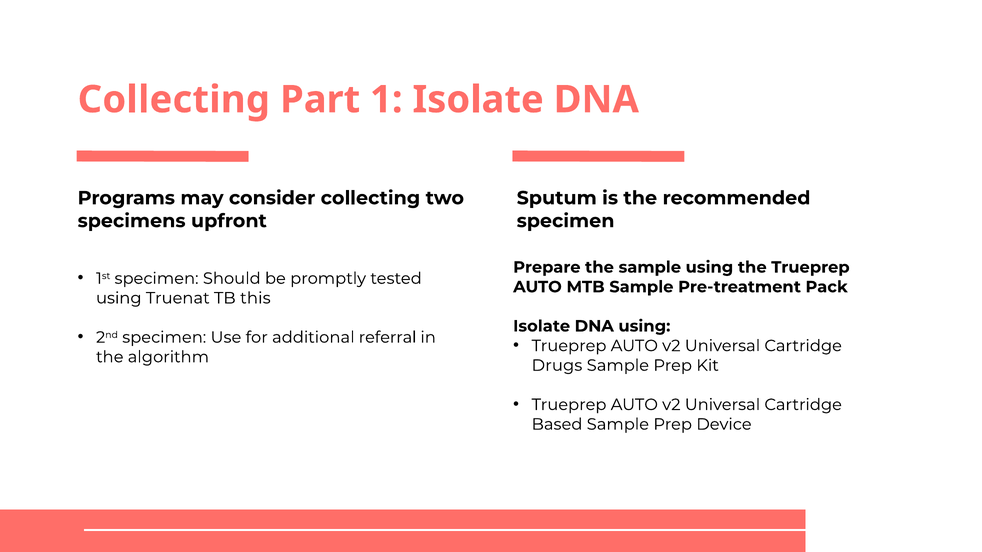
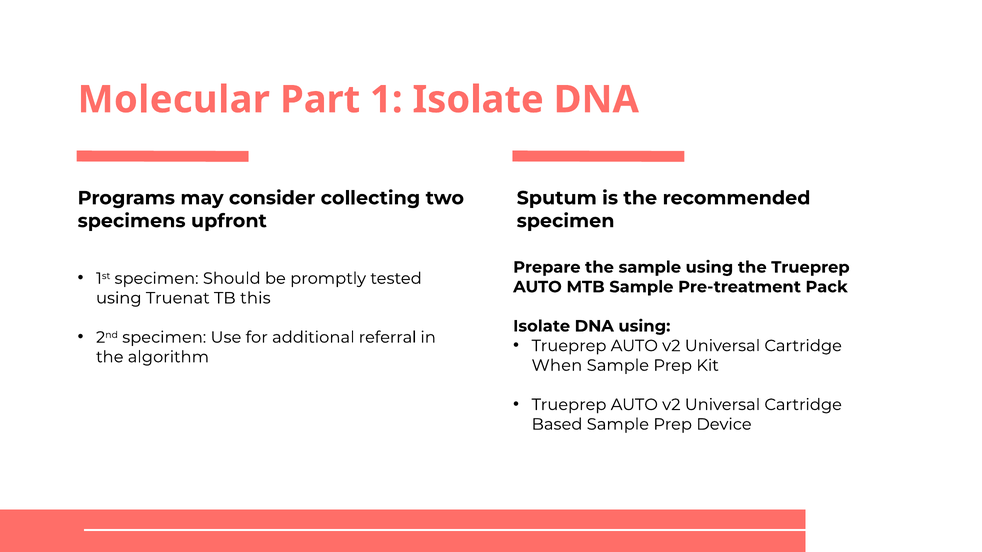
Collecting: Collecting -> Molecular (174, 100)
Drugs: Drugs -> When (557, 366)
